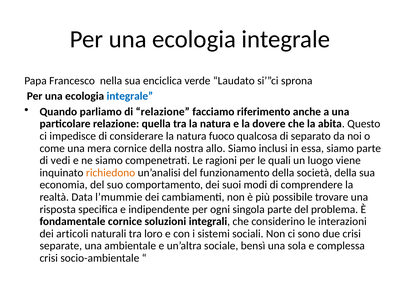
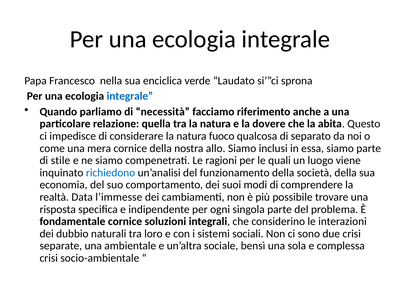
di relazione: relazione -> necessità (163, 111)
vedi: vedi -> stile (61, 160)
richiedono colour: orange -> blue (111, 172)
l’mummie: l’mummie -> l’immesse (119, 197)
articoli: articoli -> dubbio (72, 233)
